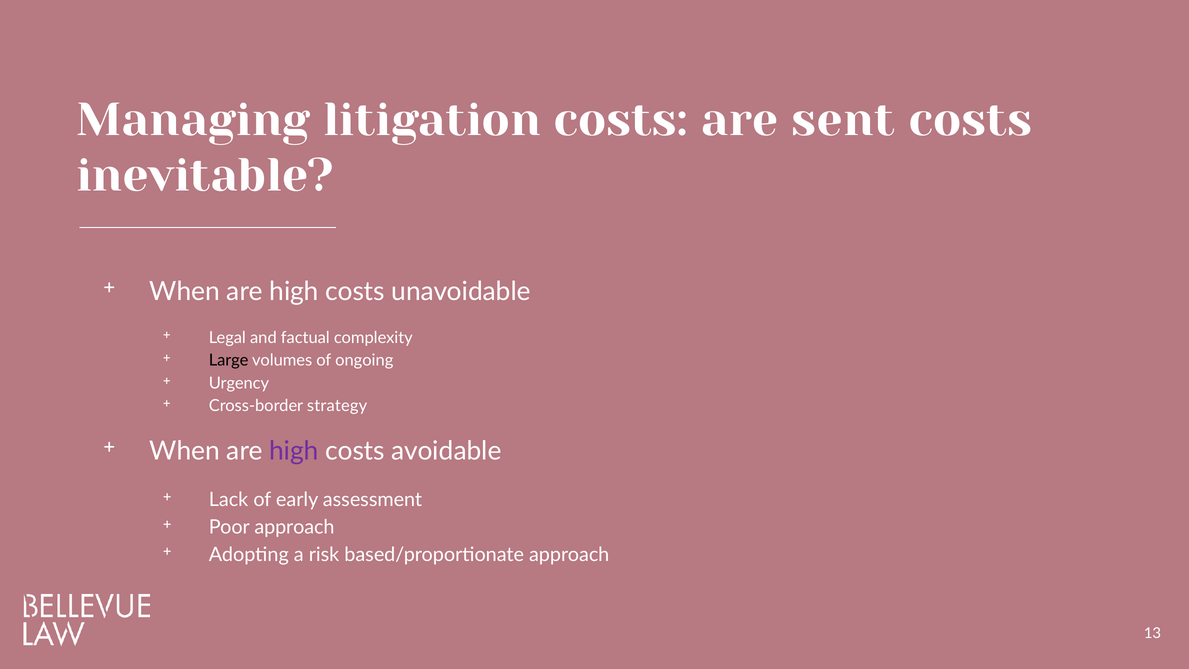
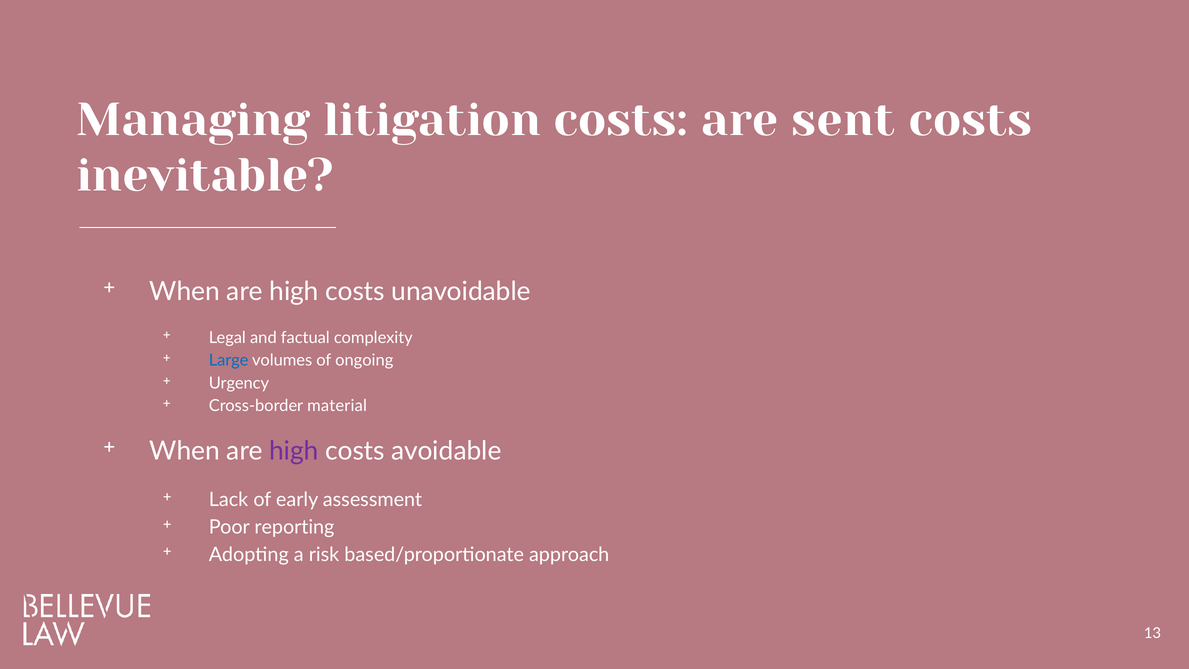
Large colour: black -> blue (229, 360)
strategy: strategy -> material (337, 406)
Poor approach: approach -> reporting (294, 527)
